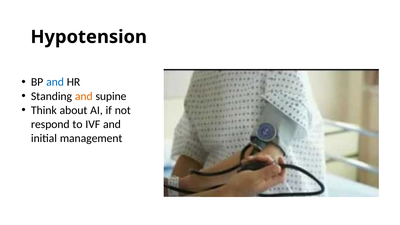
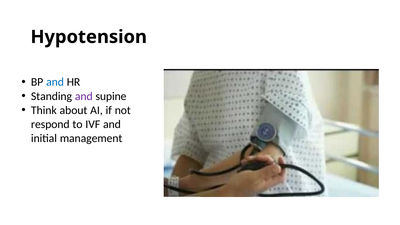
and colour: orange -> purple (84, 96)
